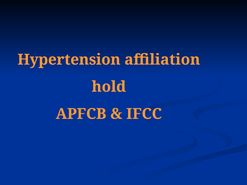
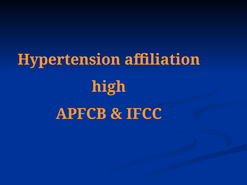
hold: hold -> high (109, 87)
